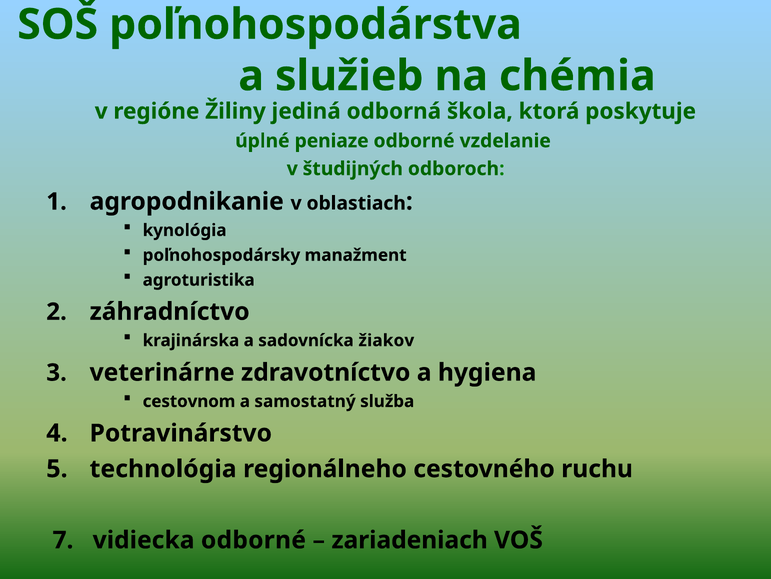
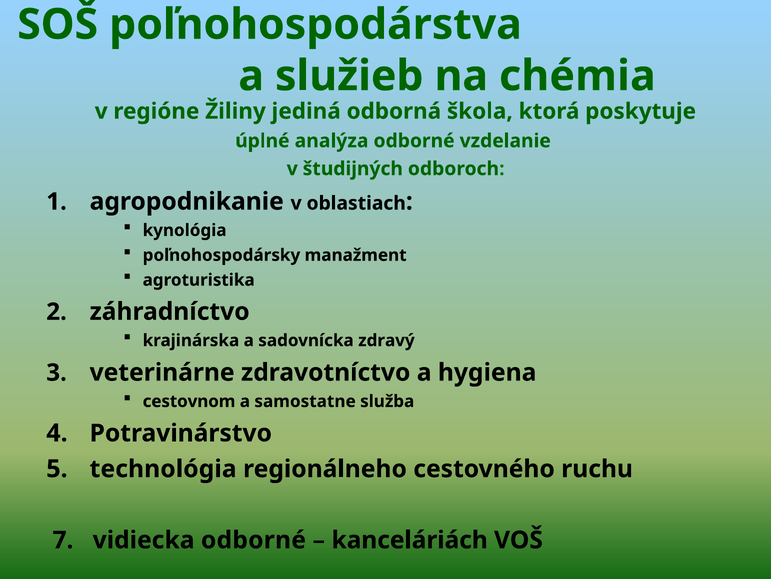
peniaze: peniaze -> analýza (332, 141)
žiakov: žiakov -> zdravý (386, 340)
samostatný: samostatný -> samostatne (305, 401)
zariadeniach: zariadeniach -> kanceláriách (410, 540)
